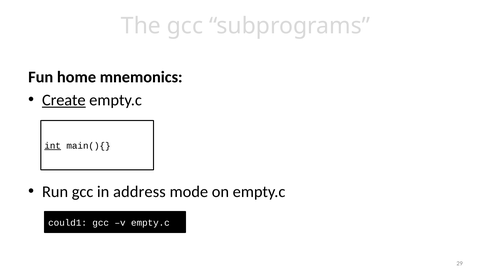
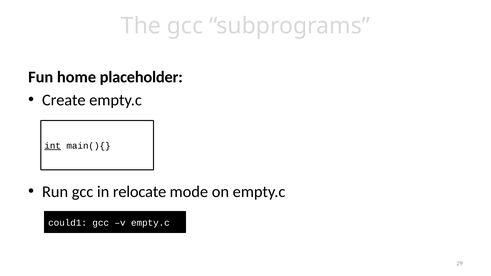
mnemonics: mnemonics -> placeholder (141, 77)
Create underline: present -> none (64, 100)
address: address -> relocate (140, 192)
